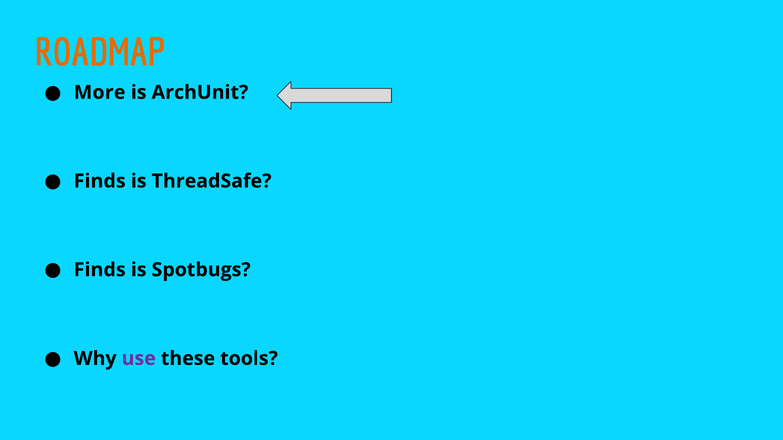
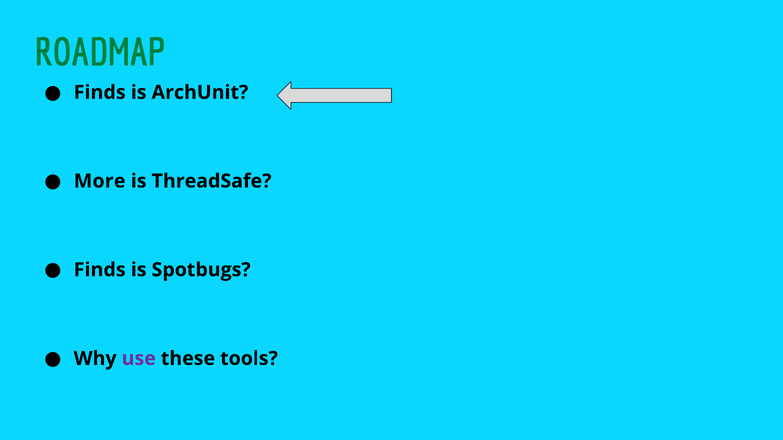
ROADMAP colour: orange -> green (100, 53)
More: More -> Finds (100, 92)
Finds: Finds -> More (100, 181)
